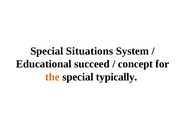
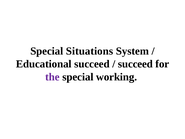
concept: concept -> succeed (135, 64)
the colour: orange -> purple (52, 77)
typically: typically -> working (117, 77)
